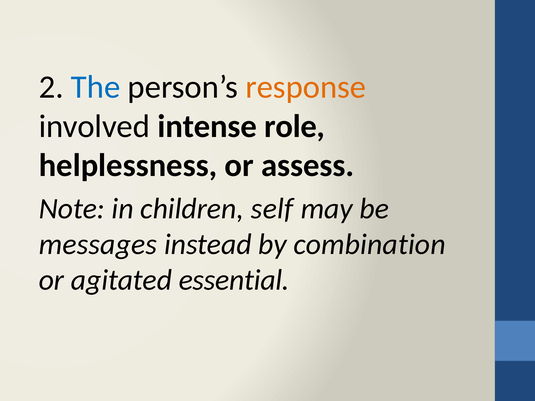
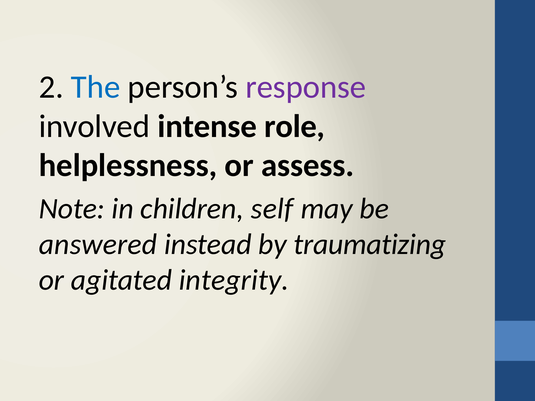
response colour: orange -> purple (306, 87)
messages: messages -> answered (98, 244)
combination: combination -> traumatizing (370, 244)
essential: essential -> integrity (234, 280)
